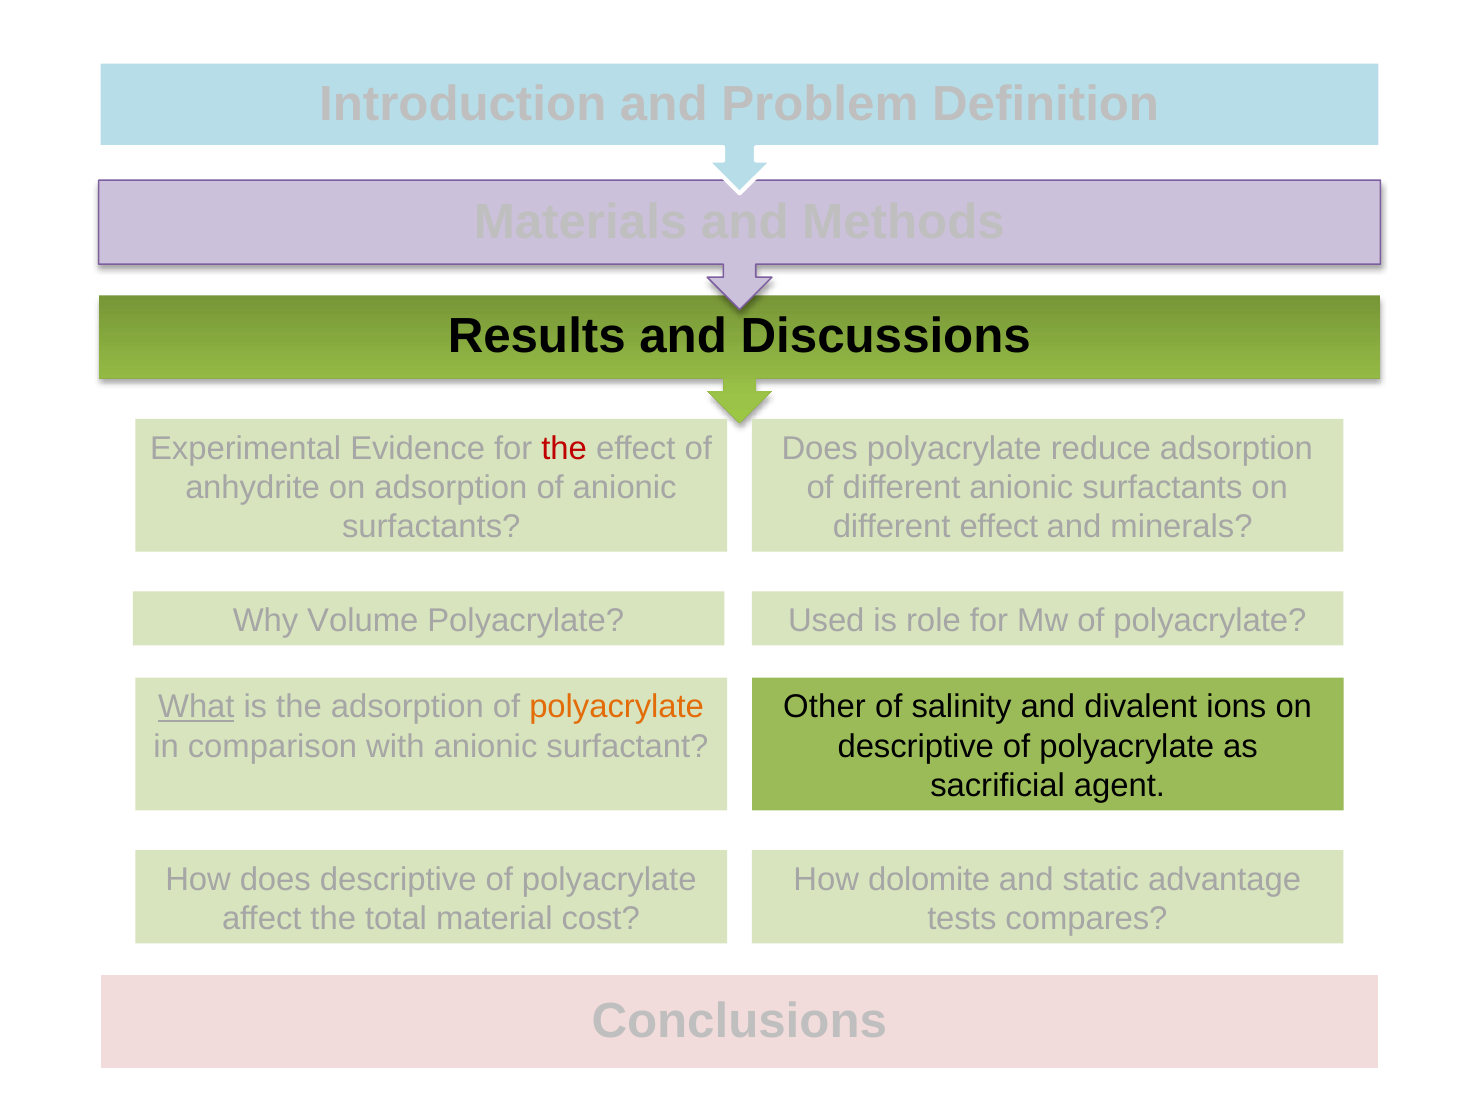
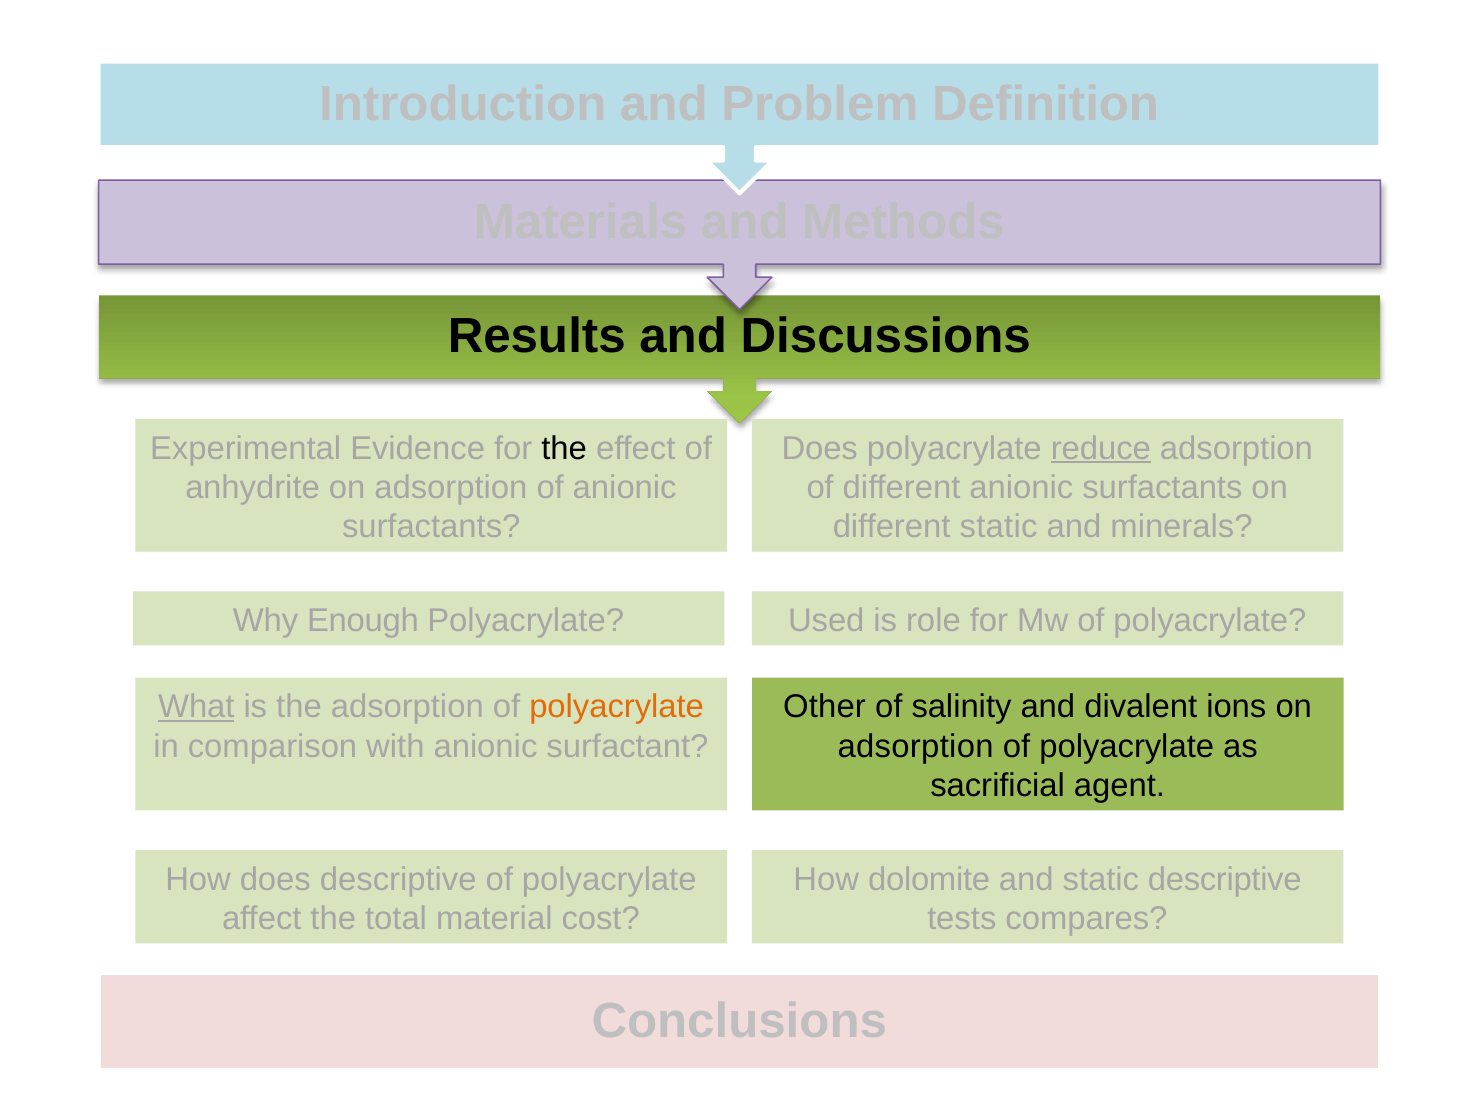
the colour: red -> black (564, 448)
reduce underline: none -> present (1101, 448)
different effect: effect -> static (999, 527)
Volume: Volume -> Enough (363, 621)
descriptive: descriptive -> adsorption (916, 747)
static advantage: advantage -> descriptive (1225, 880)
